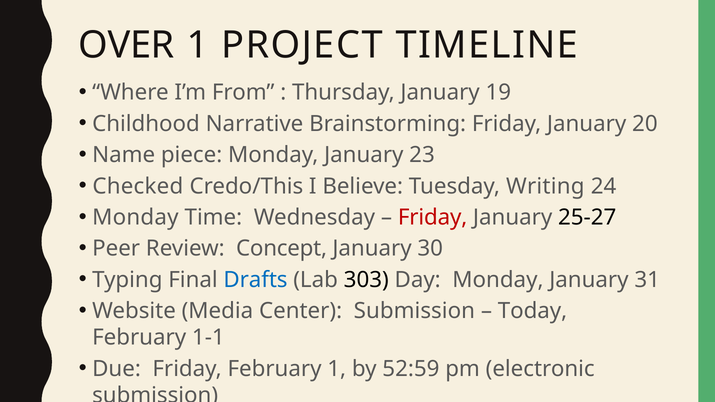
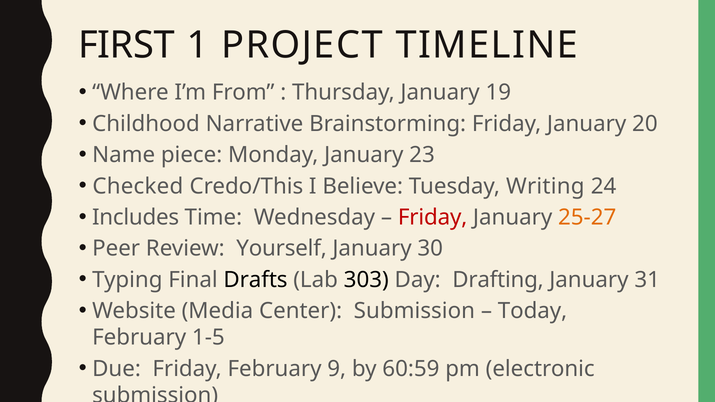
OVER: OVER -> FIRST (126, 45)
Monday: Monday -> Includes (136, 218)
25-27 colour: black -> orange (587, 218)
Concept: Concept -> Yourself (282, 249)
Drafts colour: blue -> black (256, 280)
Day Monday: Monday -> Drafting (498, 280)
1-1: 1-1 -> 1-5 (208, 338)
February 1: 1 -> 9 (337, 369)
52:59: 52:59 -> 60:59 (411, 369)
